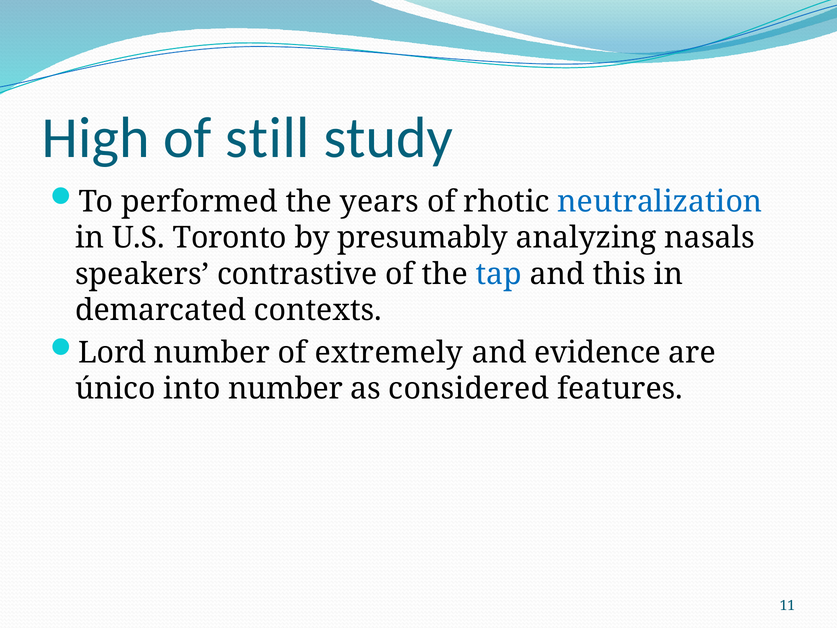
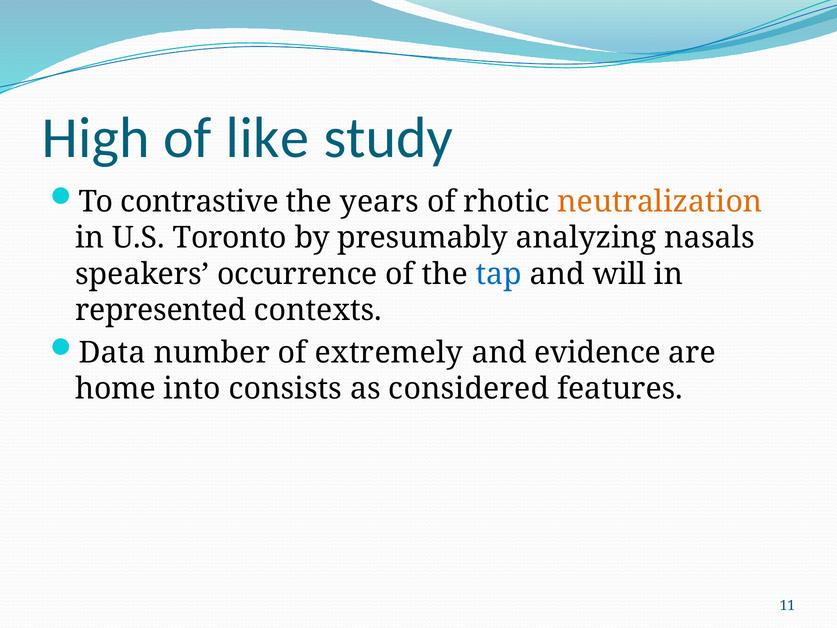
still: still -> like (268, 138)
performed: performed -> contrastive (200, 202)
neutralization colour: blue -> orange (660, 202)
contrastive: contrastive -> occurrence (297, 274)
this: this -> will (619, 274)
demarcated: demarcated -> represented (161, 310)
Lord: Lord -> Data (112, 353)
único: único -> home (116, 389)
into number: number -> consists (285, 389)
